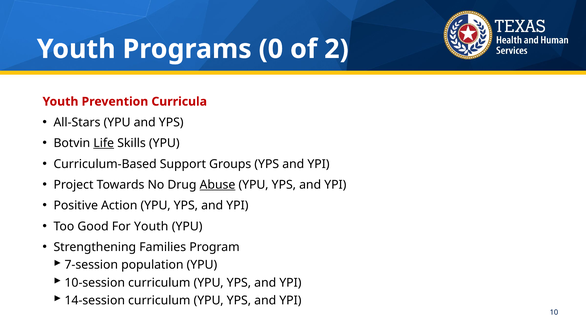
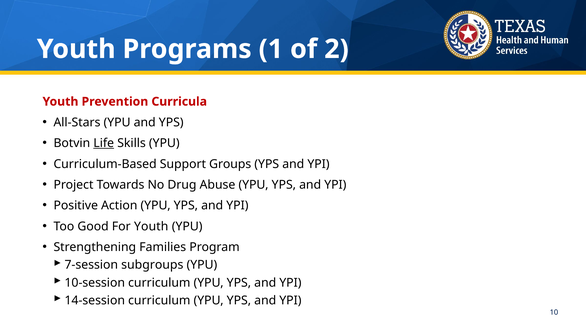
0: 0 -> 1 (271, 49)
Abuse underline: present -> none (217, 185)
population: population -> subgroups (152, 265)
